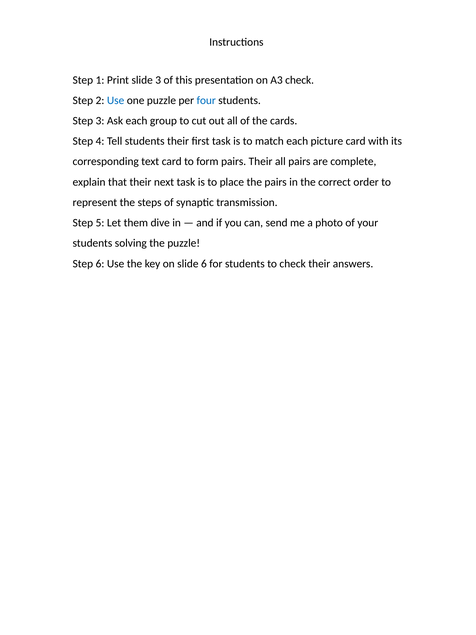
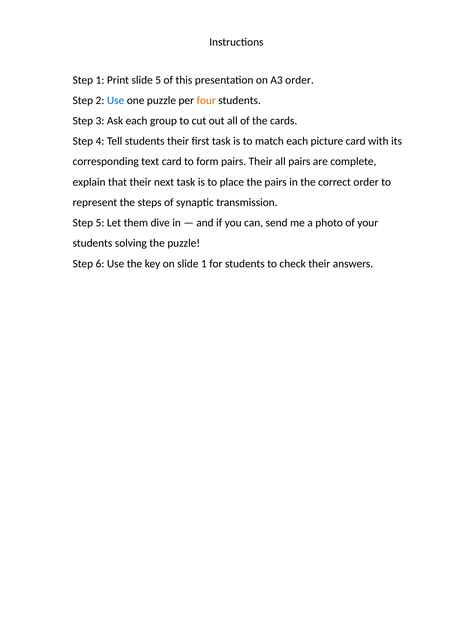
slide 3: 3 -> 5 (158, 80)
A3 check: check -> order (300, 80)
four colour: blue -> orange (206, 100)
slide 6: 6 -> 1 (204, 263)
